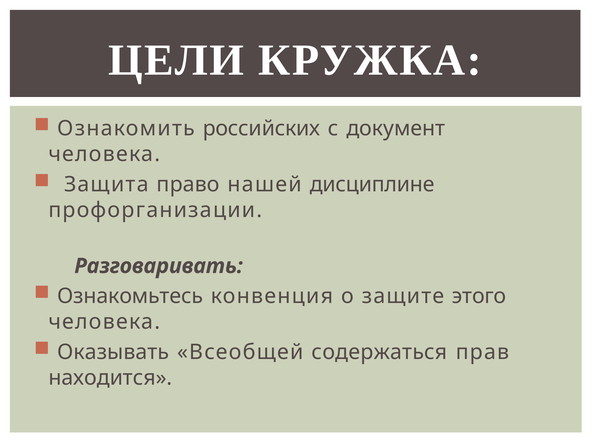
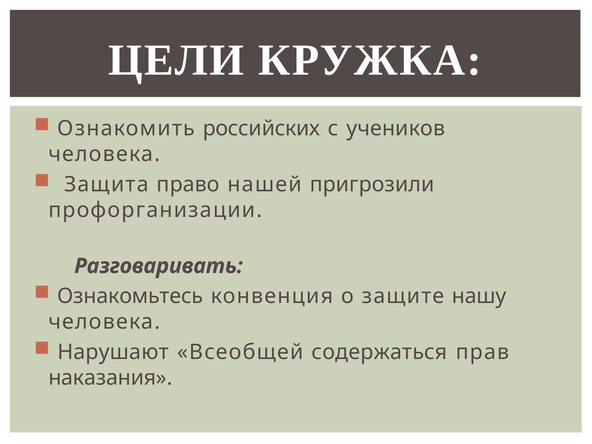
документ: документ -> учеников (396, 129)
дисциплине: дисциплине -> пригрозили (372, 184)
этого: этого -> нашу (479, 296)
Оказывать: Оказывать -> Нарушают (113, 352)
находится: находится -> наказания (110, 378)
